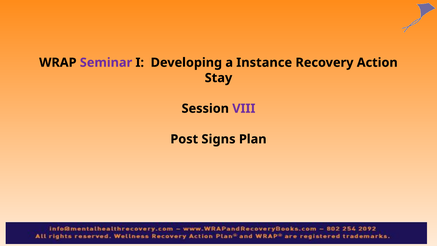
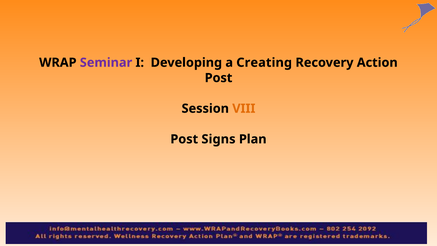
Instance: Instance -> Creating (264, 63)
Stay: Stay -> Post (219, 78)
VIII colour: purple -> orange (244, 108)
